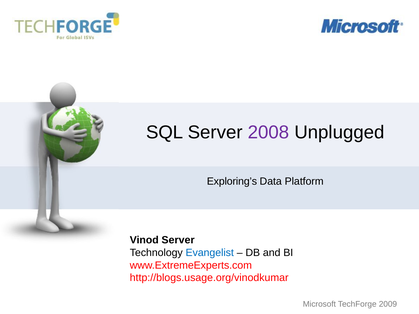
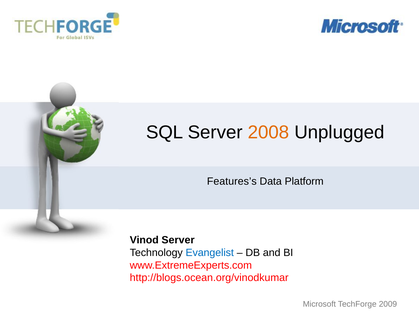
2008 colour: purple -> orange (268, 133)
Exploring’s: Exploring’s -> Features’s (232, 182)
http://blogs.usage.org/vinodkumar: http://blogs.usage.org/vinodkumar -> http://blogs.ocean.org/vinodkumar (209, 278)
